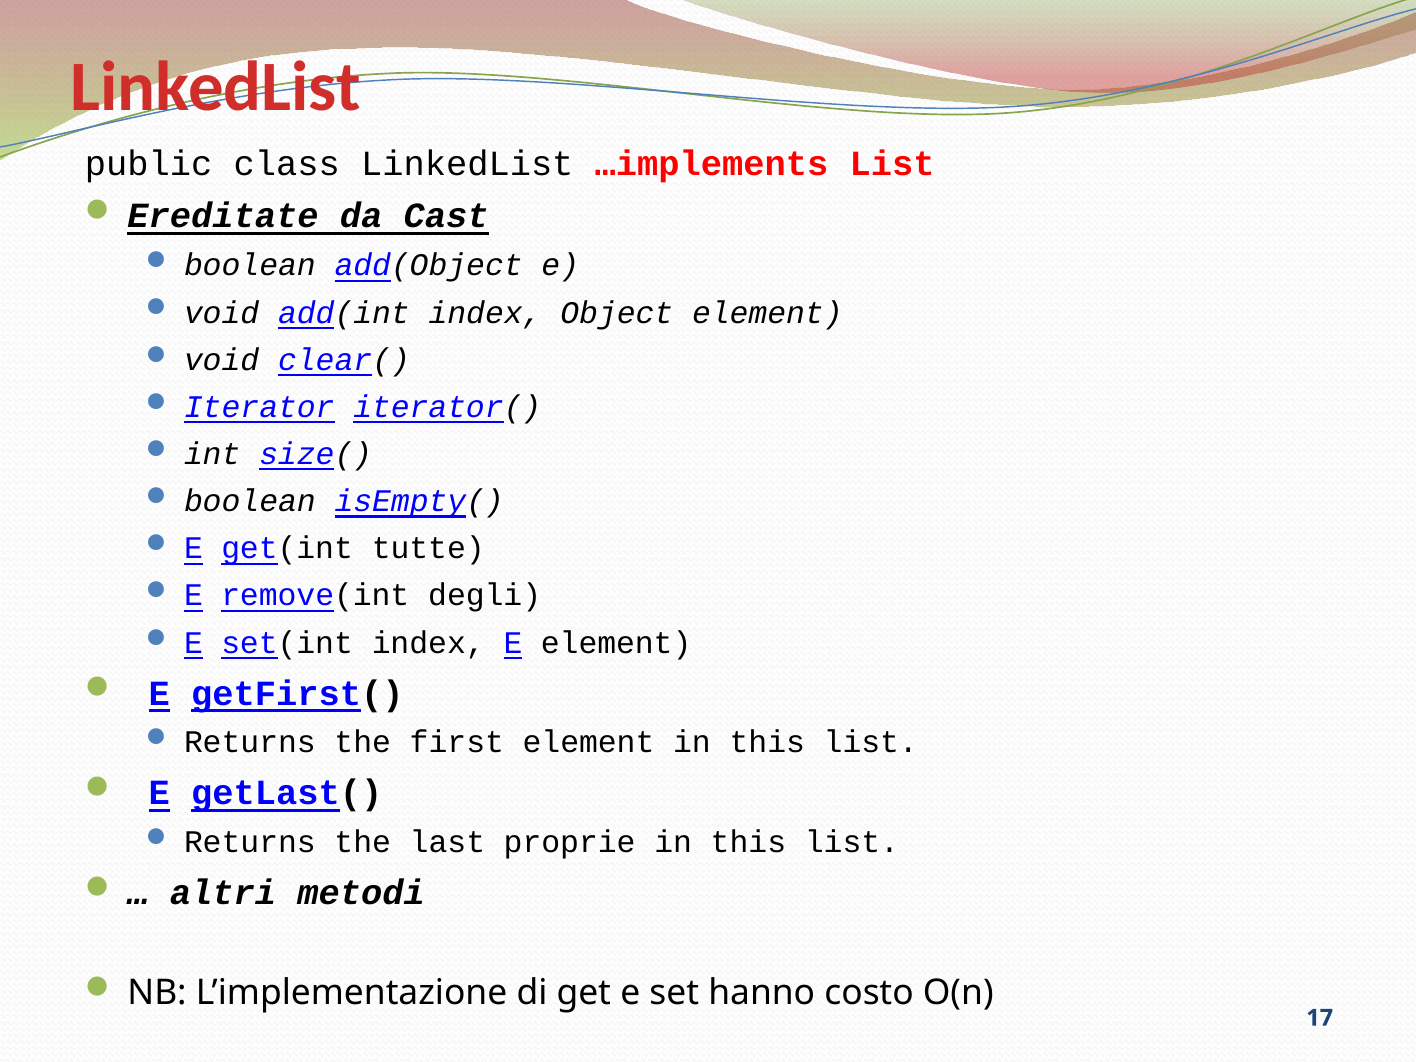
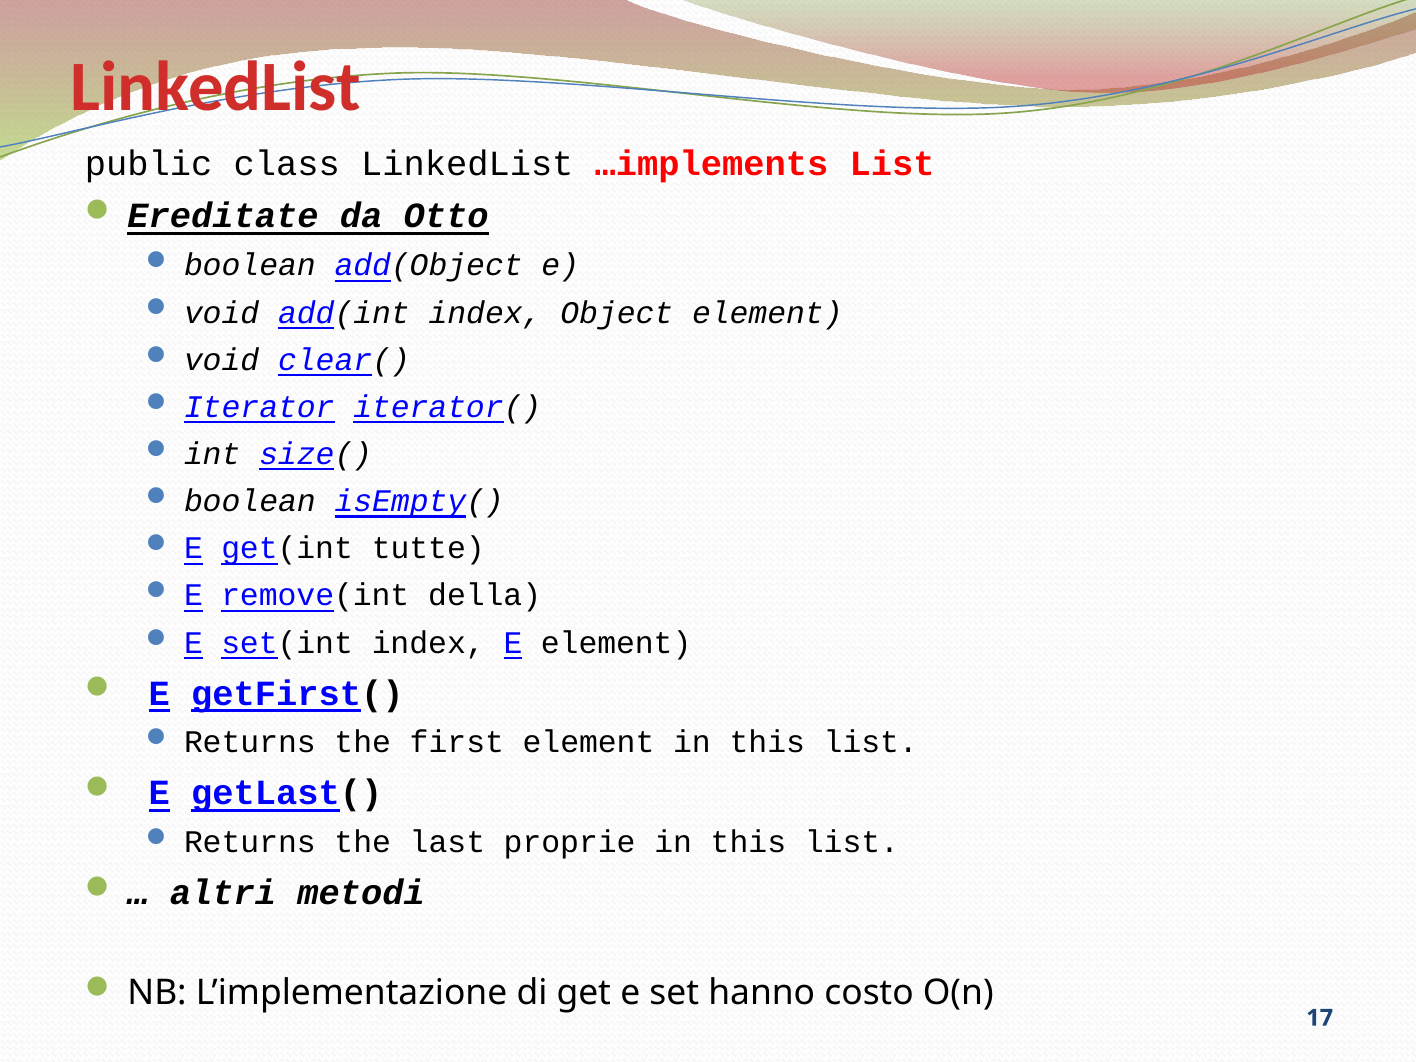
Cast: Cast -> Otto (446, 216)
degli: degli -> della (485, 596)
